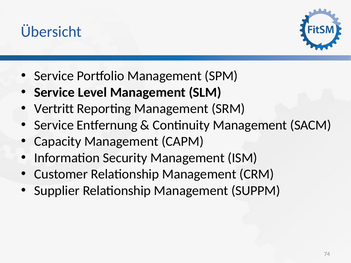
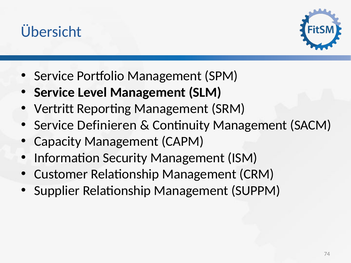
Entfernung: Entfernung -> Definieren (107, 125)
